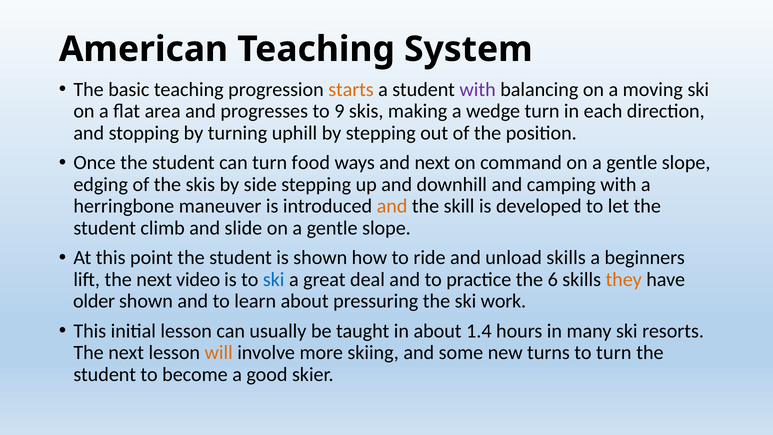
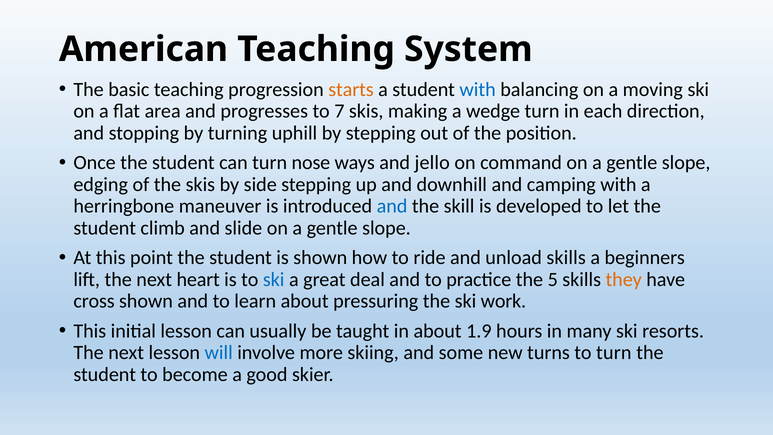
with colour: purple -> blue (478, 89)
9: 9 -> 7 (339, 111)
food: food -> nose (311, 163)
and next: next -> jello (432, 163)
and colour: orange -> blue (392, 206)
video: video -> heart (198, 279)
6: 6 -> 5 (553, 279)
older: older -> cross (94, 301)
1.4: 1.4 -> 1.9 (479, 331)
will colour: orange -> blue (219, 353)
